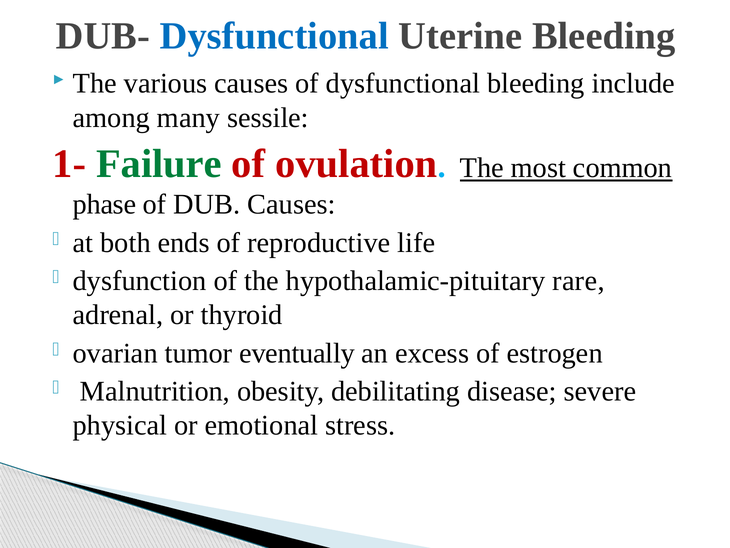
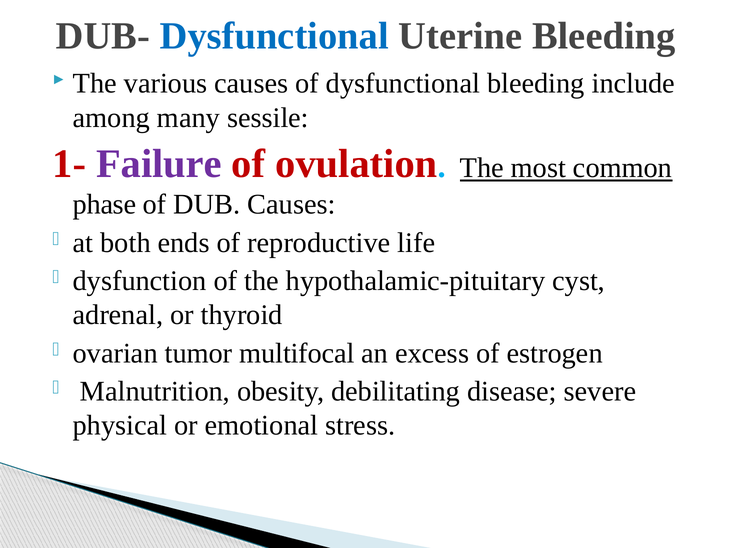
Failure colour: green -> purple (159, 164)
rare: rare -> cyst (579, 281)
eventually: eventually -> multifocal (297, 353)
